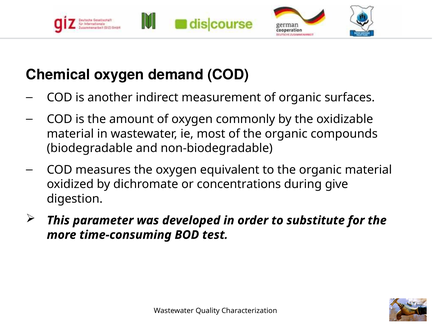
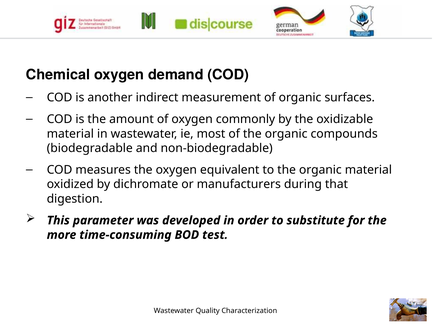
concentrations: concentrations -> manufacturers (239, 184)
give: give -> that (337, 184)
